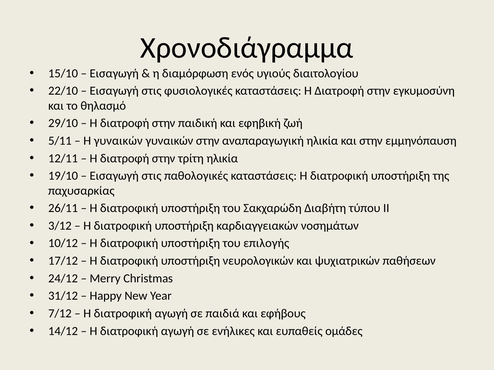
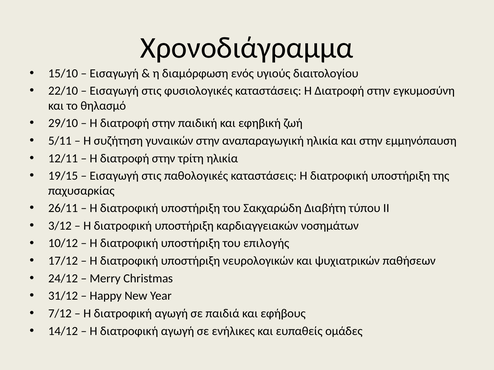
Η γυναικών: γυναικών -> συζήτηση (118, 141)
19/10: 19/10 -> 19/15 (63, 176)
